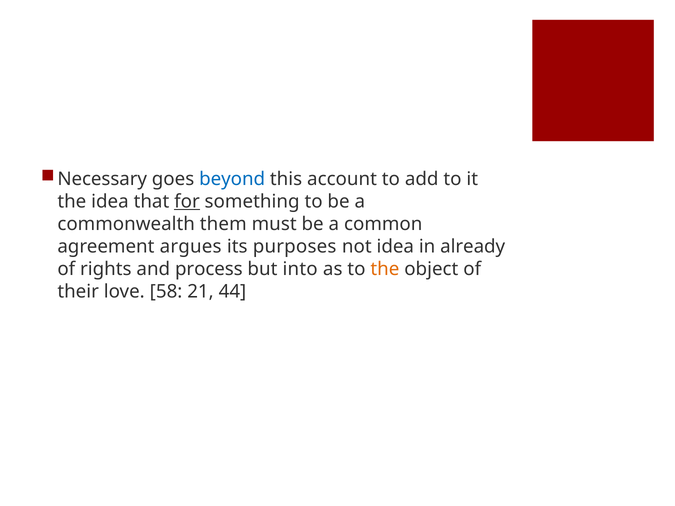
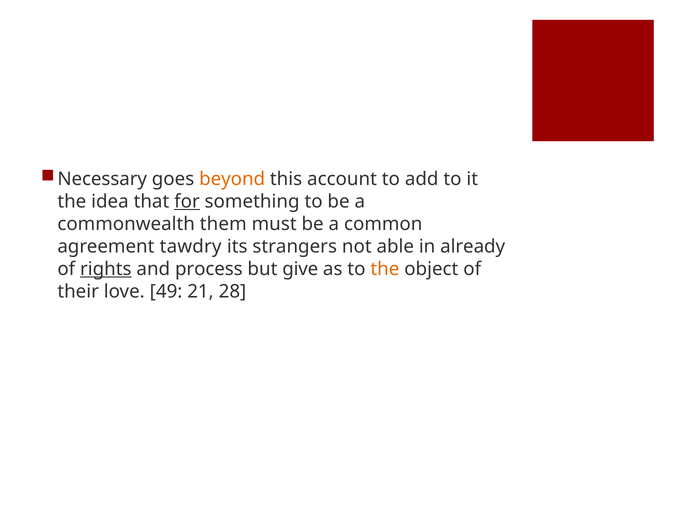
beyond colour: blue -> orange (232, 179)
argues: argues -> tawdry (191, 247)
purposes: purposes -> strangers (295, 247)
not idea: idea -> able (395, 247)
rights underline: none -> present (106, 269)
into: into -> give (300, 269)
58: 58 -> 49 (166, 292)
44: 44 -> 28 (232, 292)
